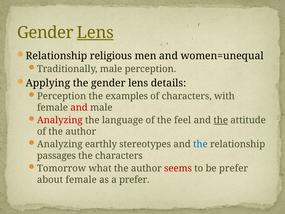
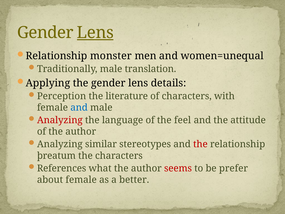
religious: religious -> monster (111, 56)
male perception: perception -> translation (150, 69)
examples: examples -> literature (127, 96)
and colour: red -> blue (79, 108)
the underline: present -> none (221, 120)
earthly: earthly -> similar (101, 144)
the colour: blue -> red (200, 144)
passages: passages -> þreatum (56, 155)
Tomorrow: Tomorrow -> References (62, 168)
a prefer: prefer -> better (134, 179)
